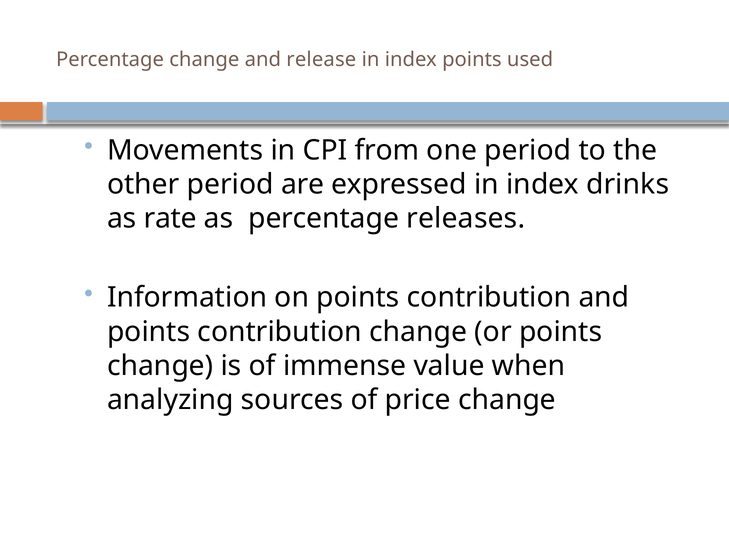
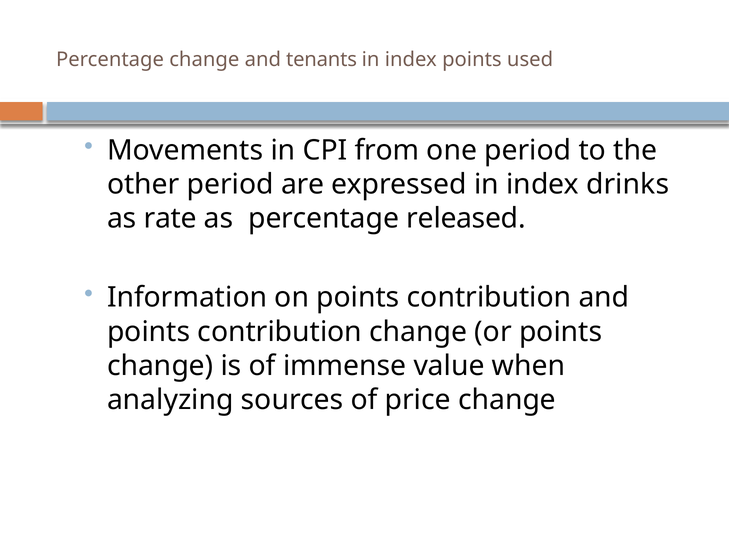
release: release -> tenants (322, 60)
releases: releases -> released (466, 218)
